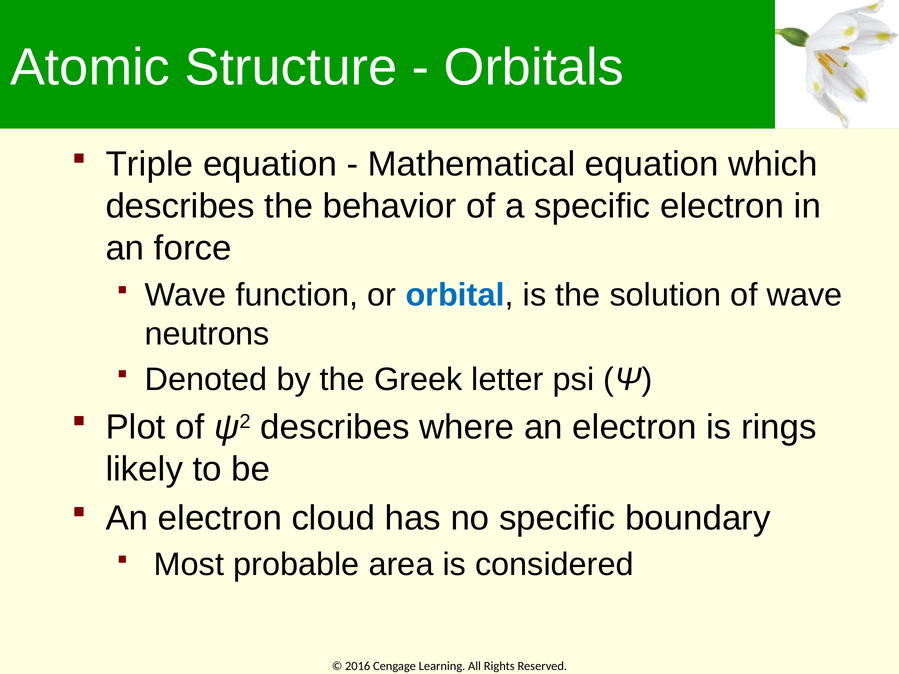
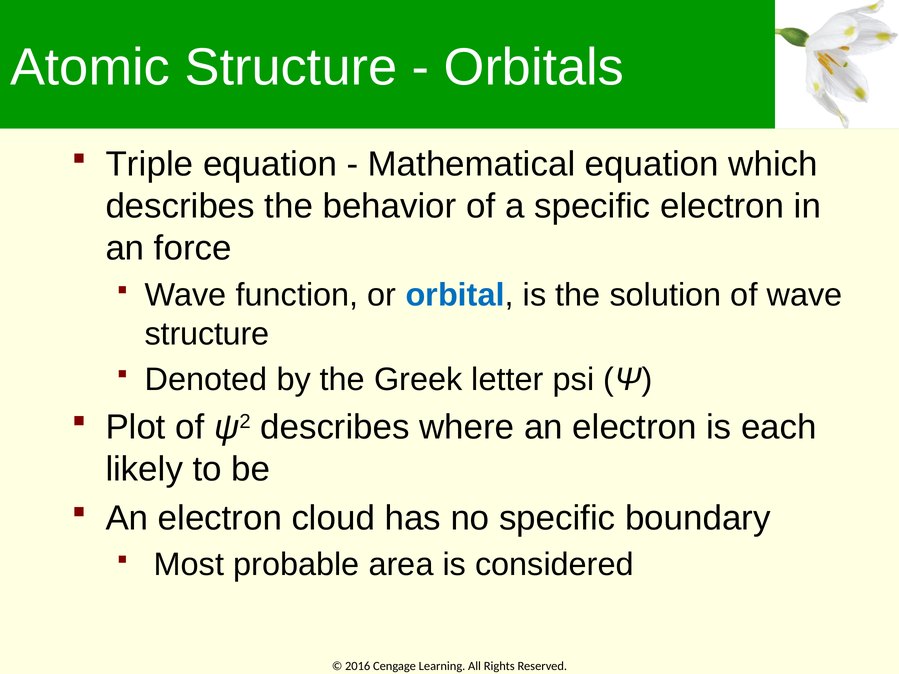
neutrons: neutrons -> structure (207, 334)
rings: rings -> each (779, 427)
